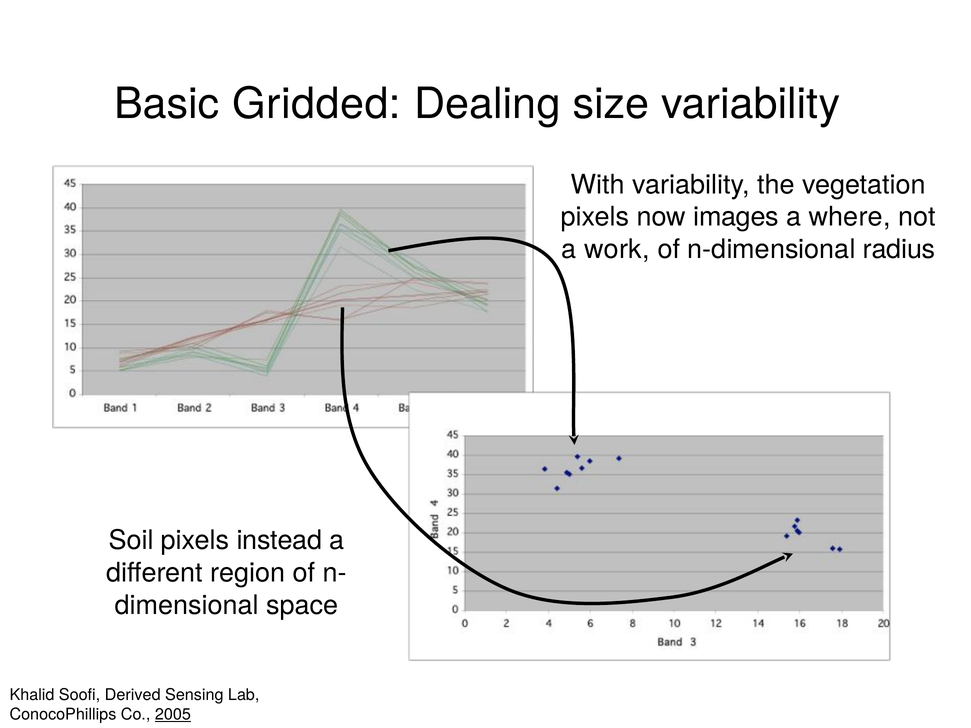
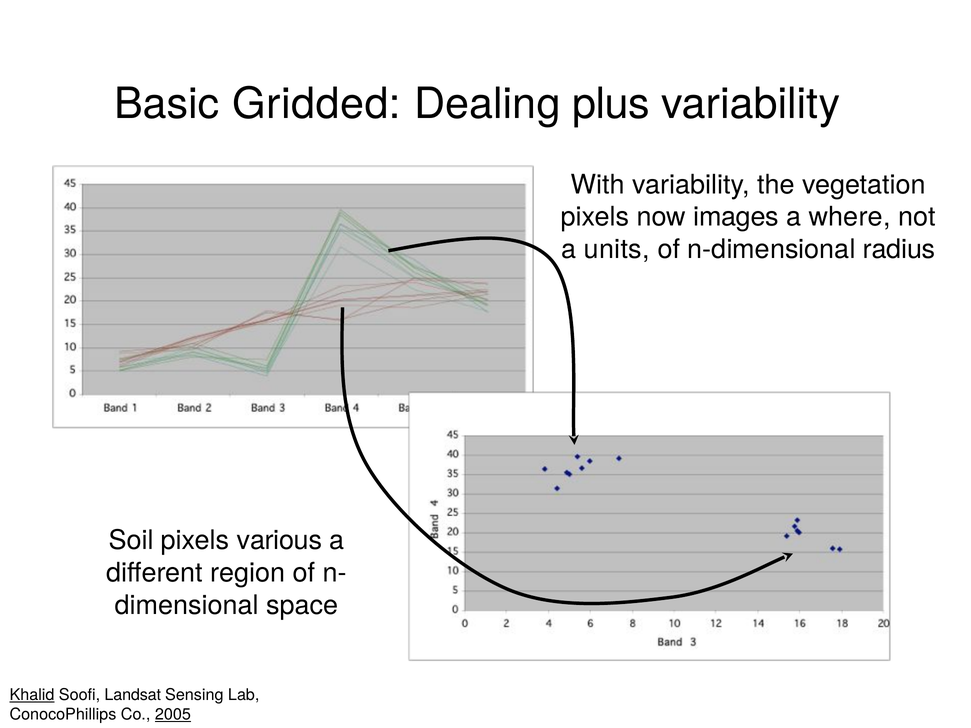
size: size -> plus (611, 104)
work: work -> units (617, 249)
instead: instead -> various (279, 541)
Khalid underline: none -> present (32, 695)
Derived: Derived -> Landsat (133, 695)
